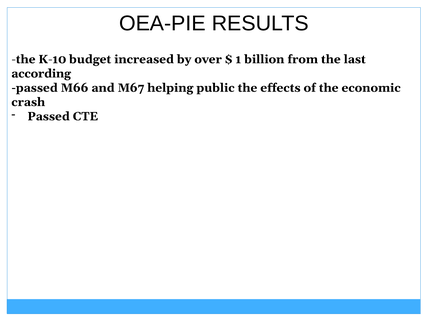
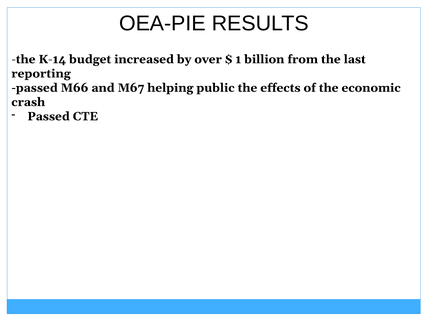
K-10: K-10 -> K-14 (52, 59)
according: according -> reporting (41, 74)
